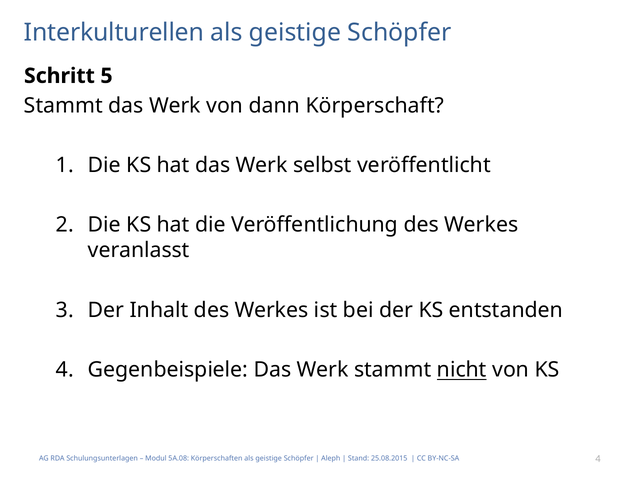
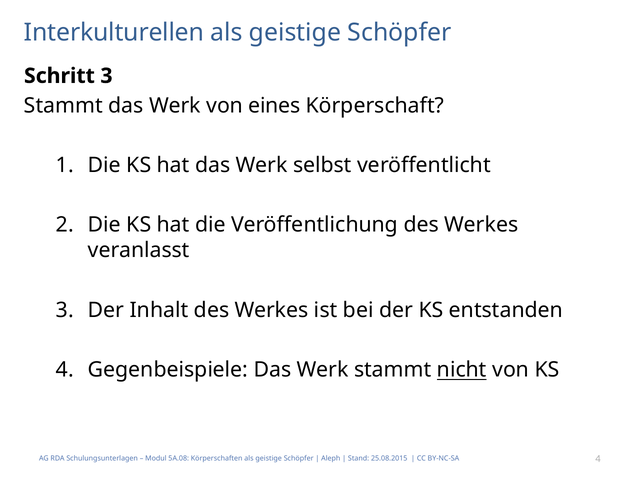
Schritt 5: 5 -> 3 (107, 76)
dann: dann -> eines (274, 106)
